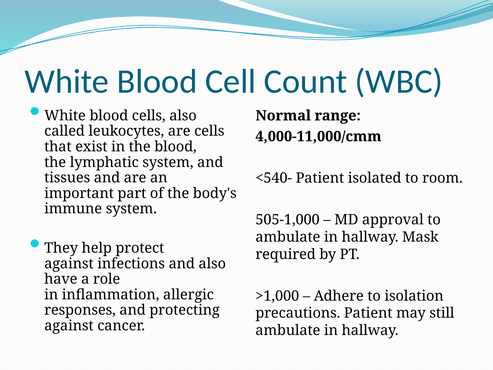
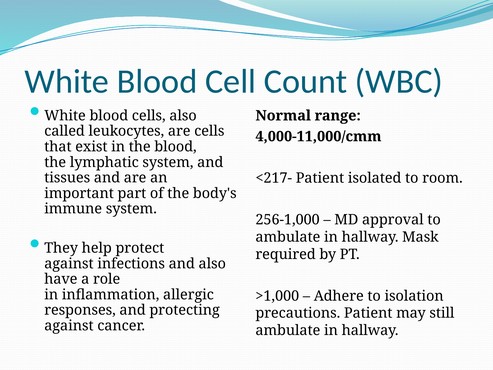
<540-: <540- -> <217- (274, 178)
505-1,000: 505-1,000 -> 256-1,000 (288, 220)
